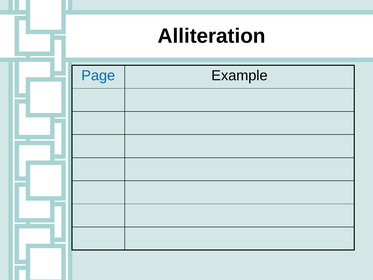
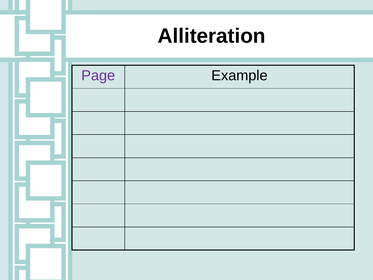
Page colour: blue -> purple (98, 75)
